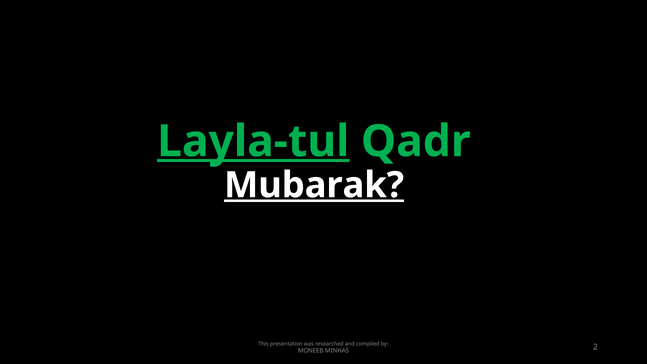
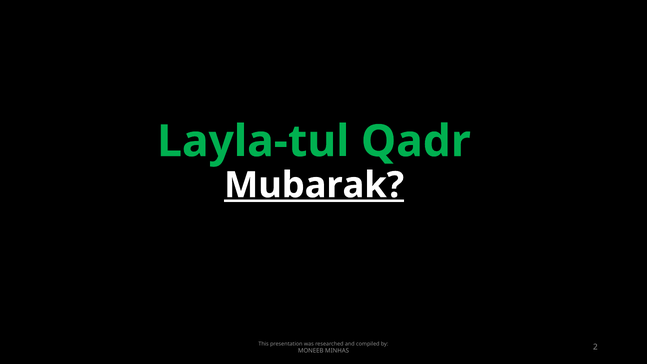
Layla-tul underline: present -> none (253, 141)
